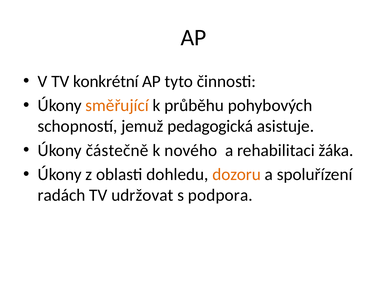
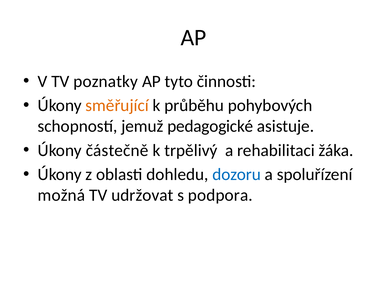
konkrétní: konkrétní -> poznatky (106, 81)
pedagogická: pedagogická -> pedagogické (210, 126)
nového: nového -> trpělivý (191, 150)
dozoru colour: orange -> blue (237, 174)
radách: radách -> možná (61, 195)
